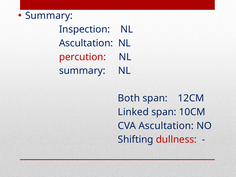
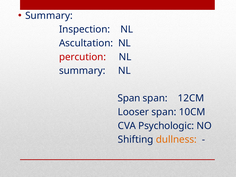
Both: Both -> Span (129, 98)
Linked: Linked -> Looser (133, 112)
CVA Ascultation: Ascultation -> Psychologic (166, 126)
dullness colour: red -> orange (176, 140)
